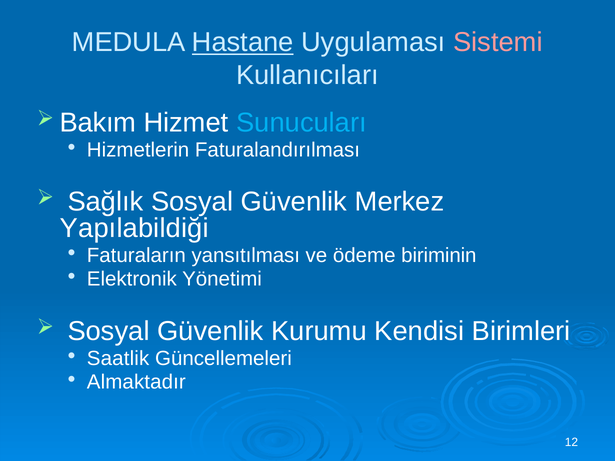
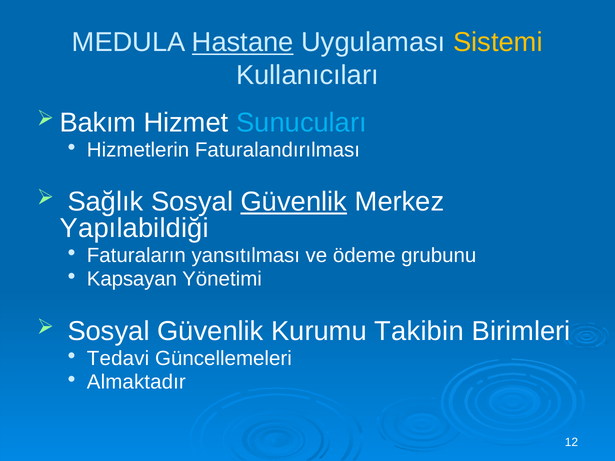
Sistemi colour: pink -> yellow (498, 43)
Güvenlik underline: none -> present (294, 202)
biriminin: biriminin -> grubunu (439, 256)
Elektronik: Elektronik -> Kapsayan (132, 279)
Kendisi: Kendisi -> Takibin (419, 331)
Saatlik: Saatlik -> Tedavi (118, 359)
